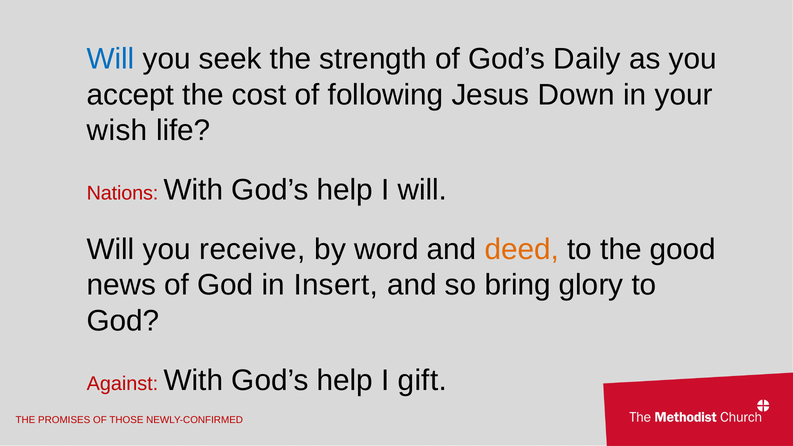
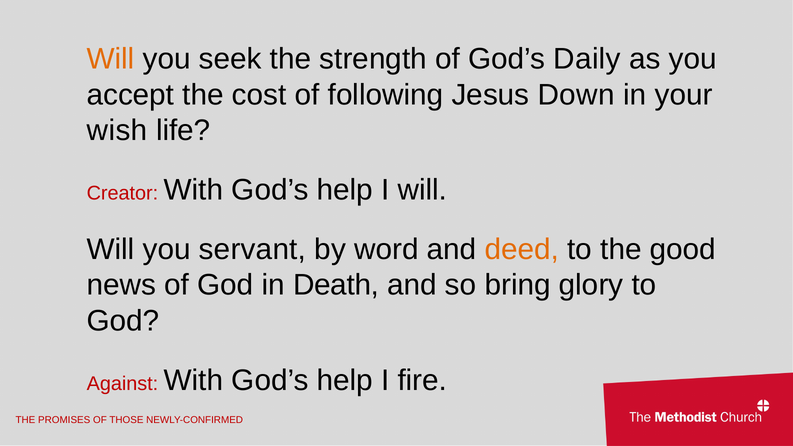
Will colour: blue -> orange (111, 59)
Nations: Nations -> Creator (122, 193)
receive: receive -> servant (252, 250)
Insert: Insert -> Death (336, 285)
gift: gift -> fire (422, 380)
